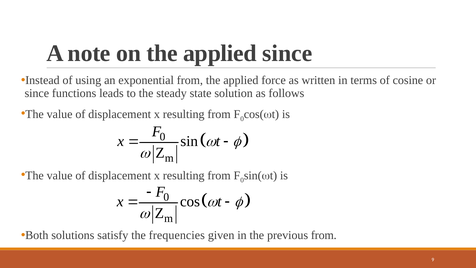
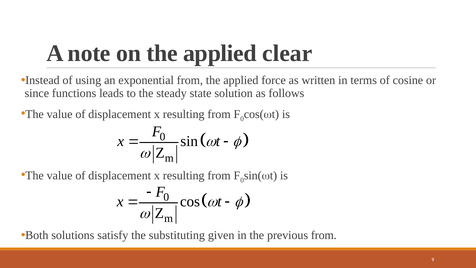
applied since: since -> clear (287, 53)
frequencies: frequencies -> substituting (177, 235)
